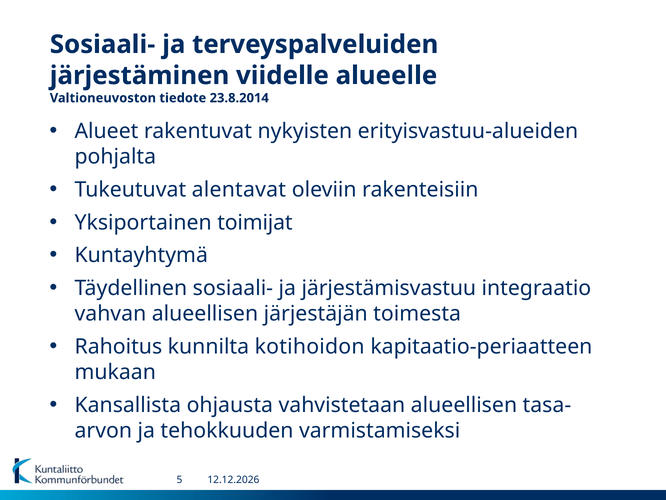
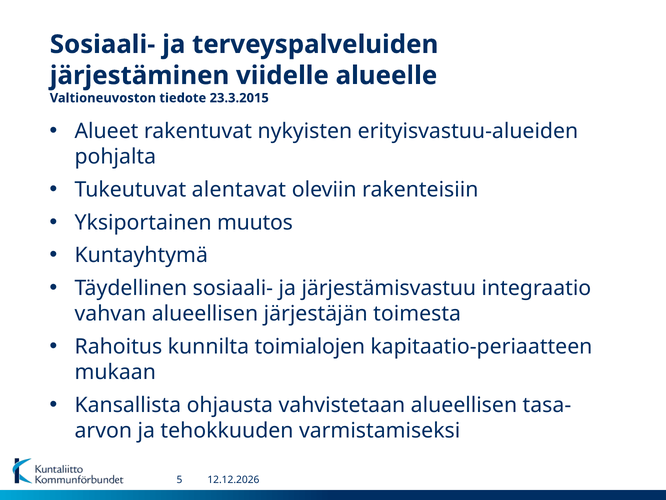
23.8.2014: 23.8.2014 -> 23.3.2015 (239, 98)
toimijat: toimijat -> muutos (255, 222)
kotihoidon: kotihoidon -> toimialojen (310, 347)
